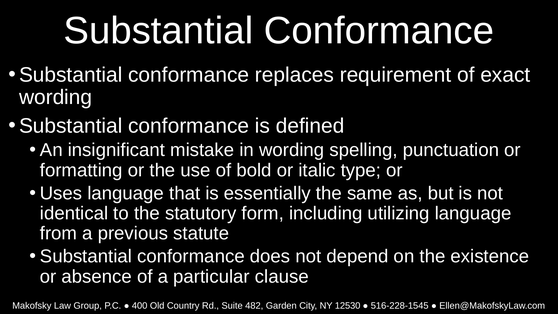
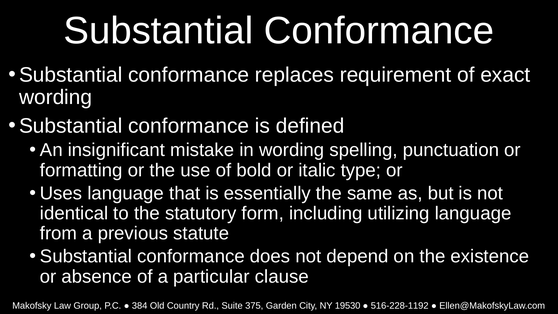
400: 400 -> 384 (140, 306)
482: 482 -> 375 (254, 306)
12530: 12530 -> 19530 (348, 306)
516-228-1545: 516-228-1545 -> 516-228-1192 (400, 306)
